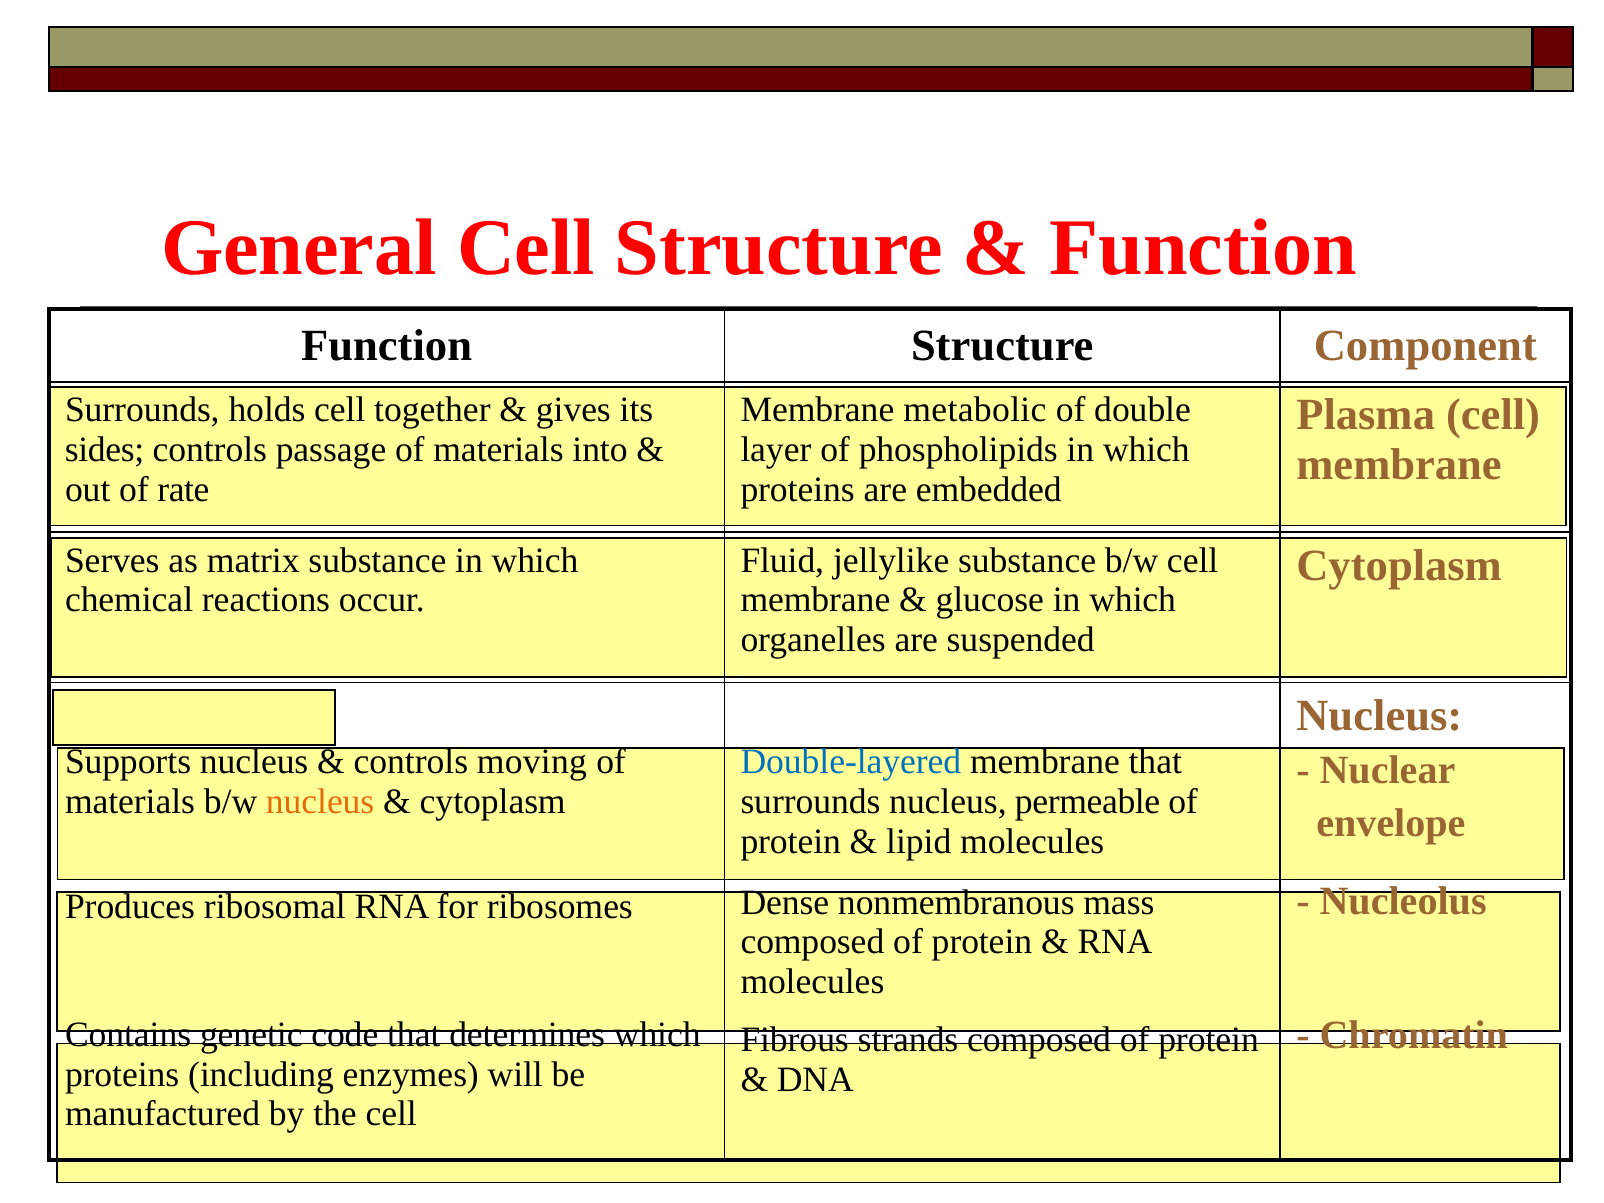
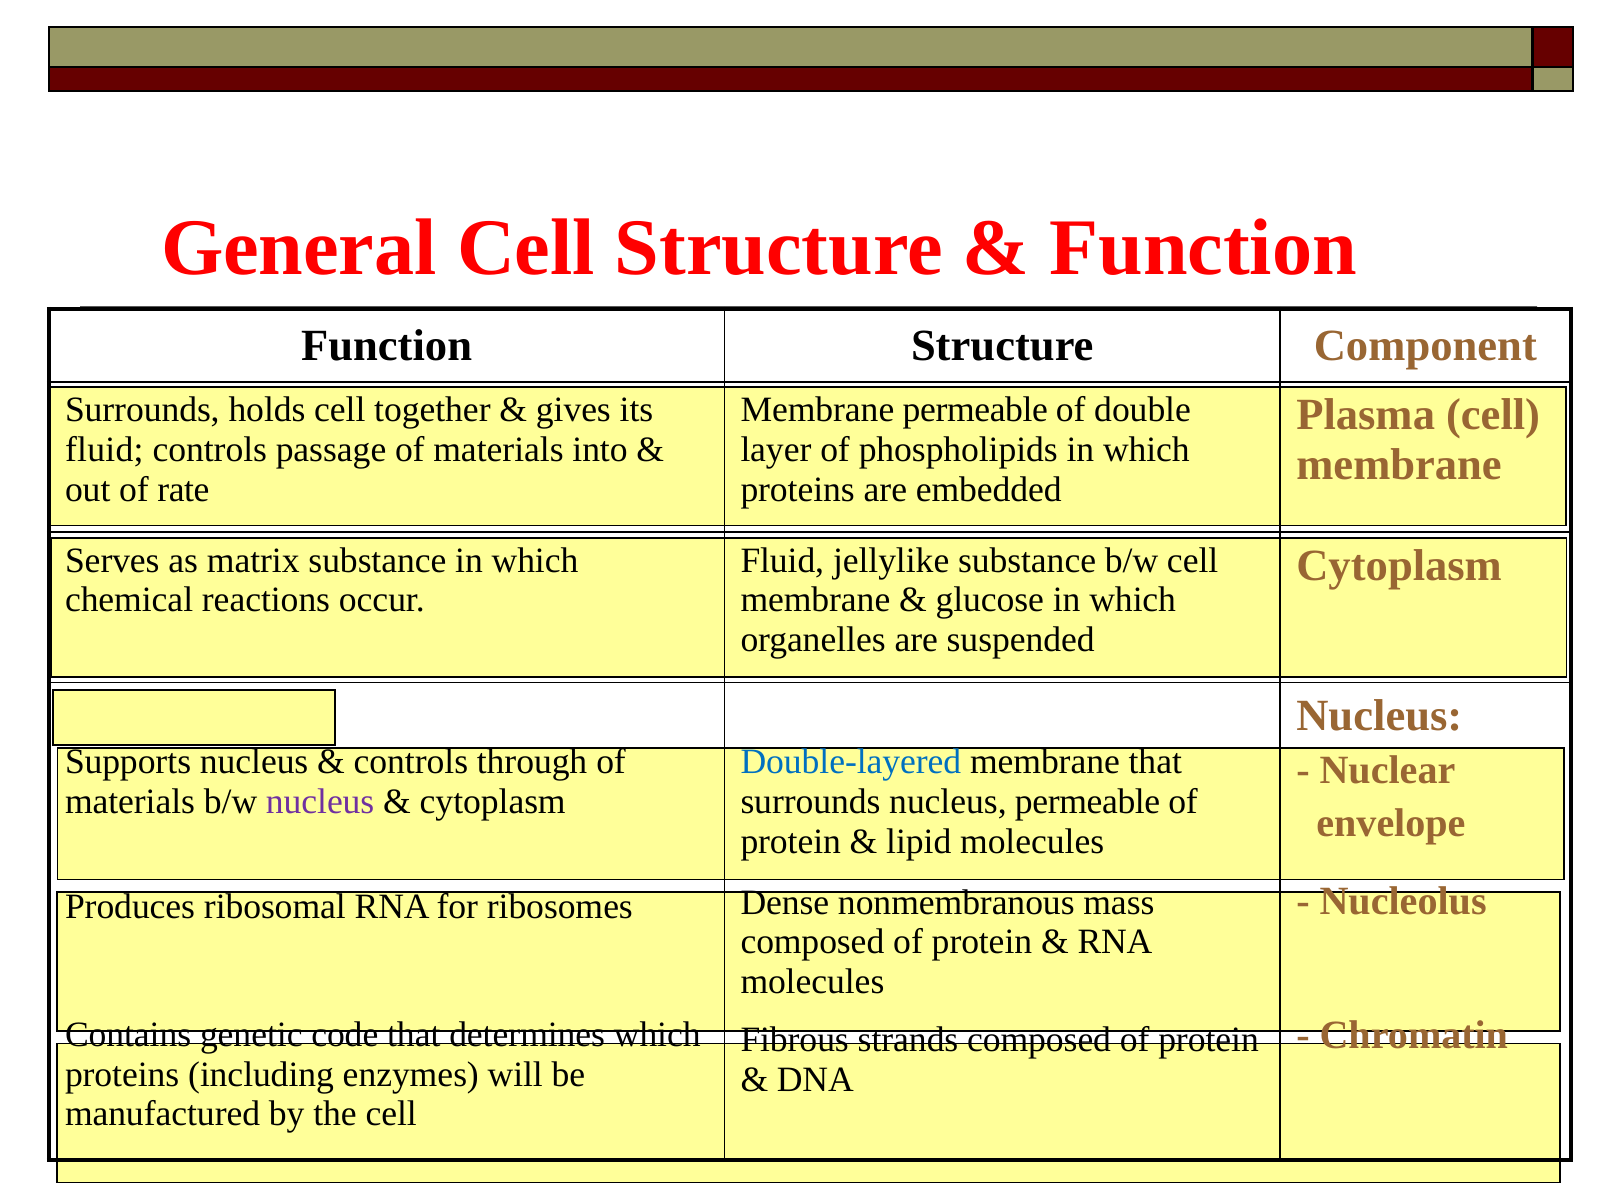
Membrane metabolic: metabolic -> permeable (975, 410)
sides: sides -> fluid (104, 450)
moving: moving -> through (532, 762)
nucleus colour: orange -> purple (320, 802)
